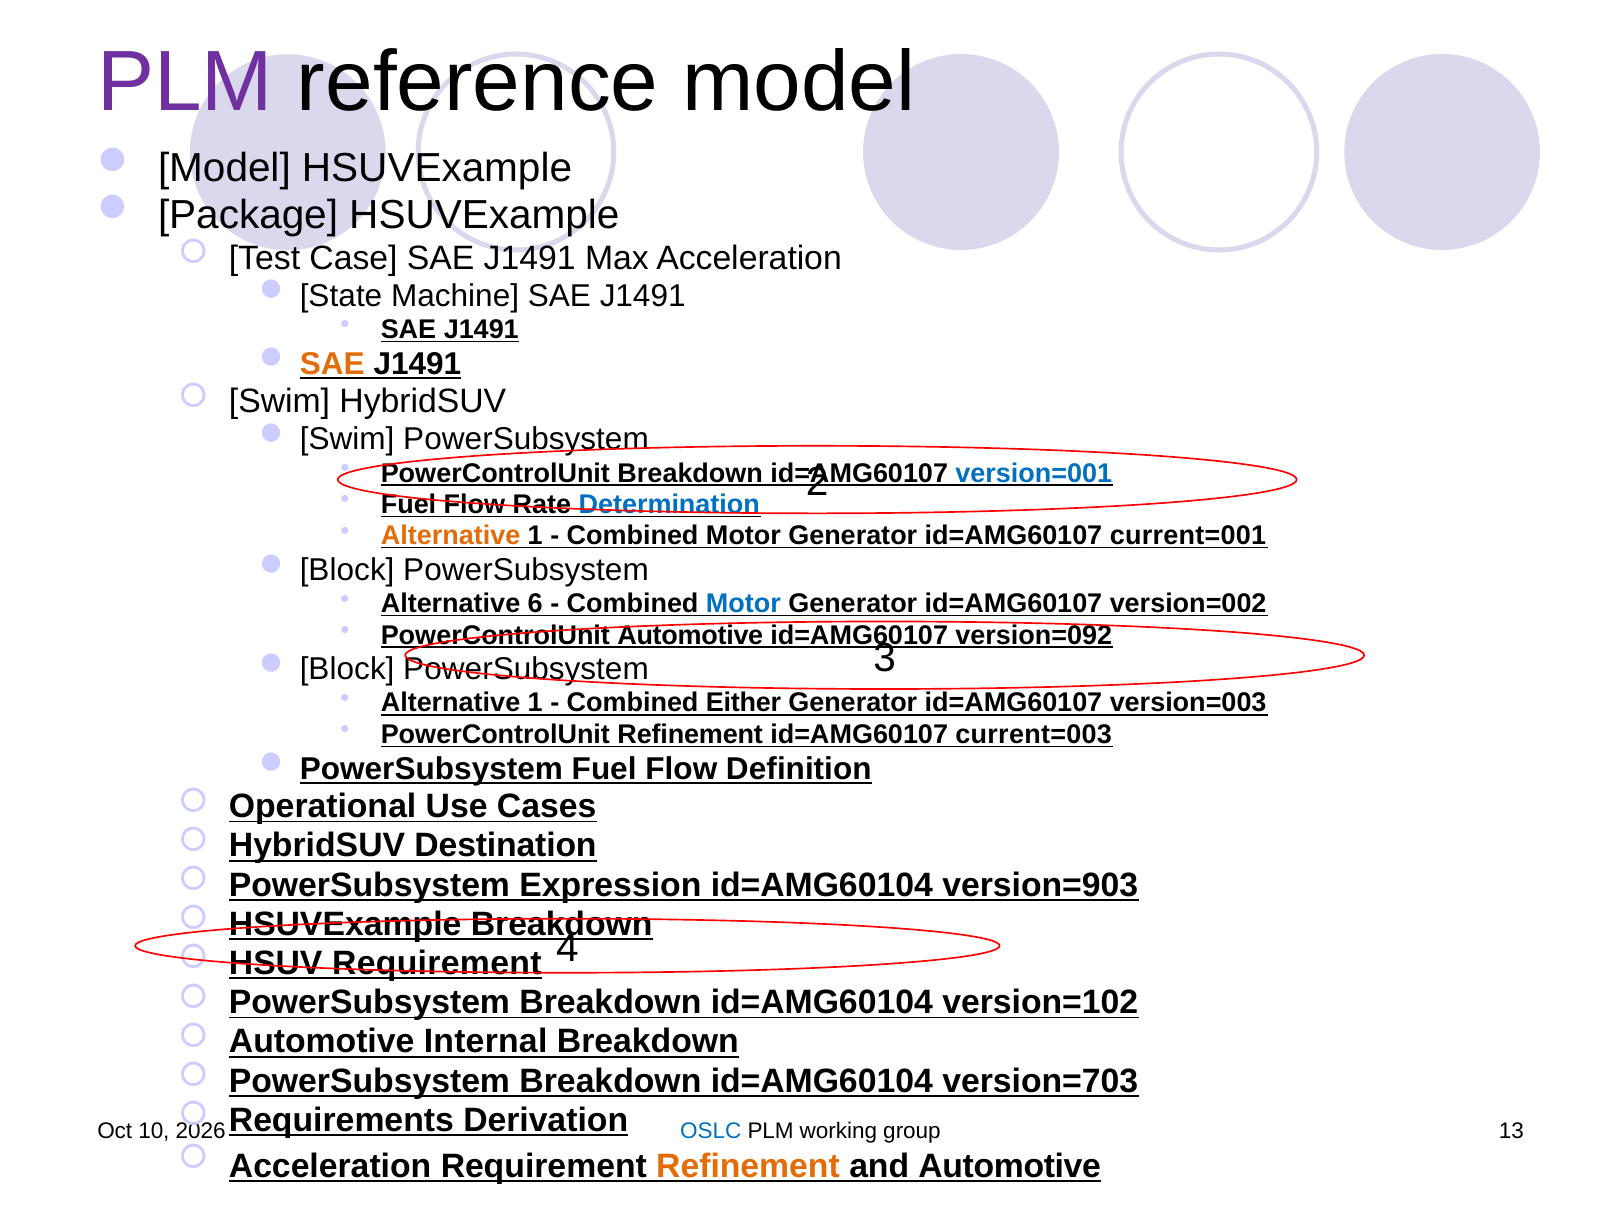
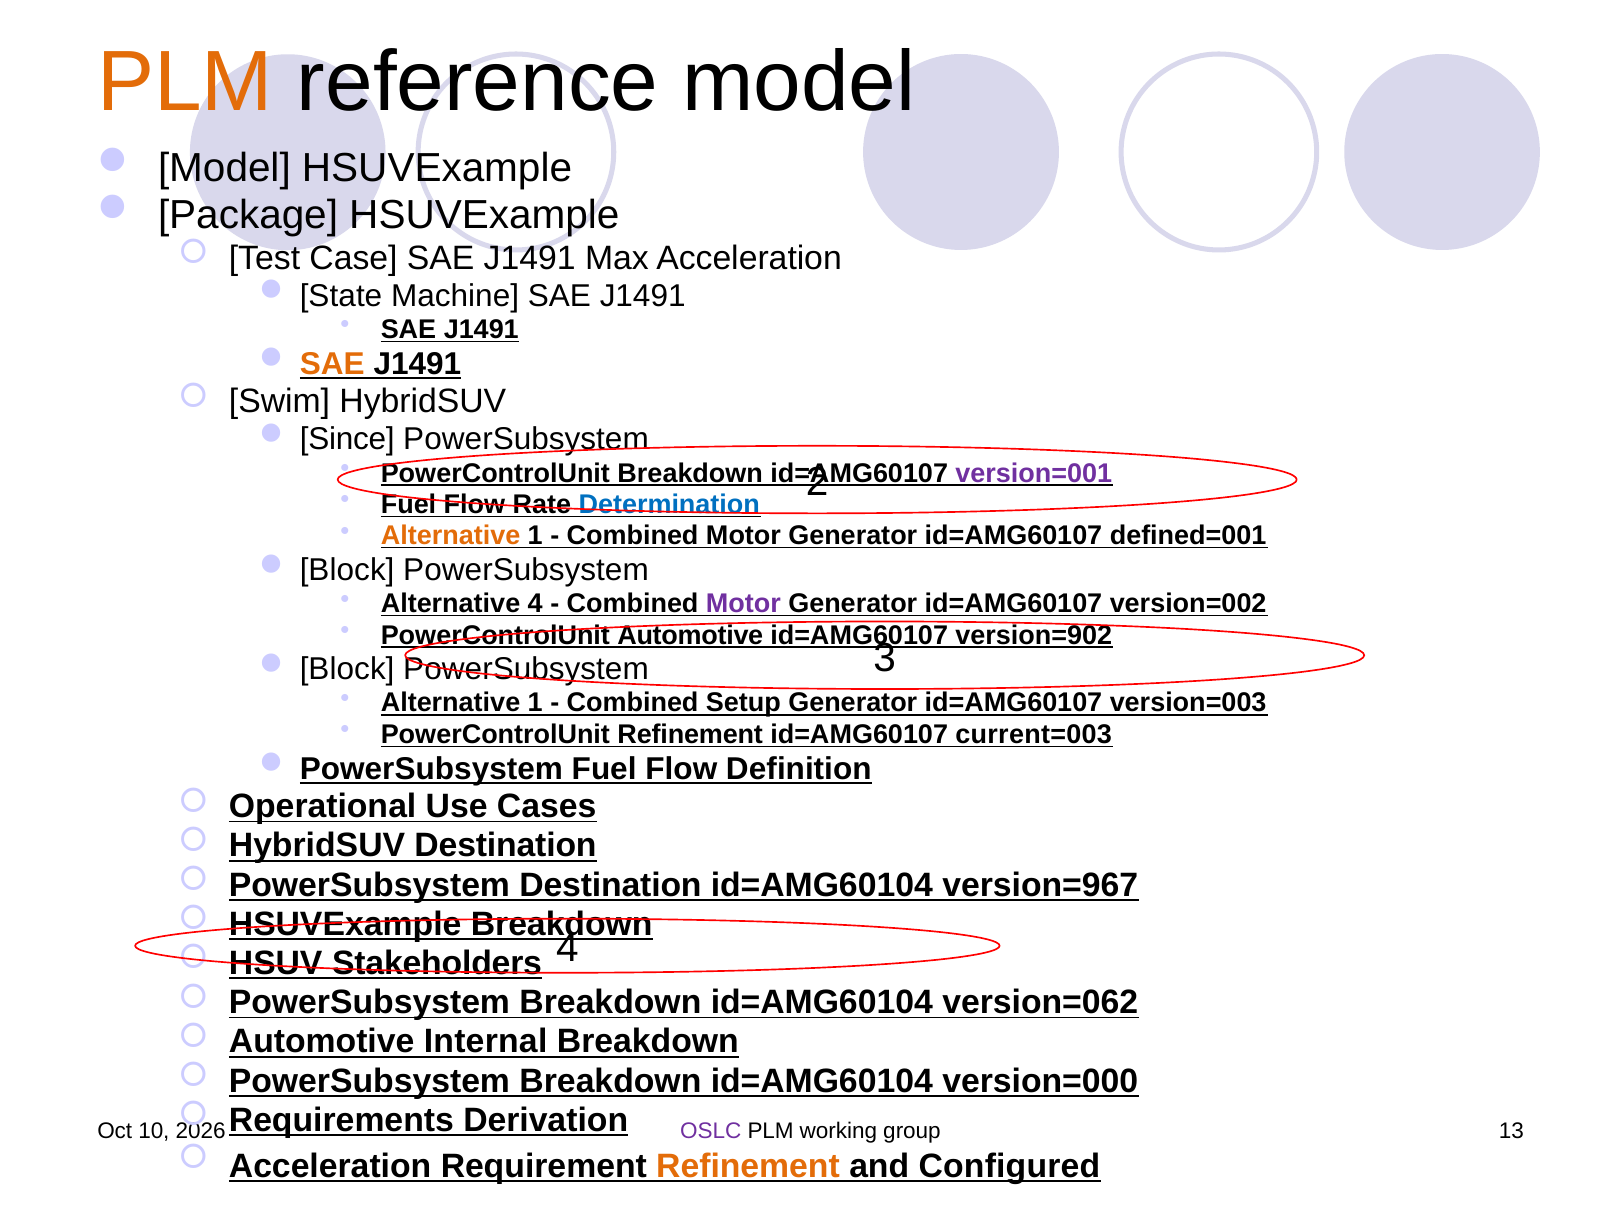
PLM colour: purple -> orange (185, 82)
Swim: Swim -> Since (347, 439)
version=001 colour: blue -> purple (1034, 473)
current=001: current=001 -> defined=001 (1188, 536)
Alternative 6: 6 -> 4 (535, 604)
Motor colour: blue -> purple (743, 604)
version=092: version=092 -> version=902 (1034, 635)
Either: Either -> Setup (743, 703)
PowerSubsystem Expression: Expression -> Destination (610, 885)
version=903: version=903 -> version=967 (1040, 885)
HSUV Requirement: Requirement -> Stakeholders (437, 963)
version=102: version=102 -> version=062 (1040, 1002)
version=703: version=703 -> version=000 (1040, 1081)
OSLC colour: blue -> purple (711, 1131)
and Automotive: Automotive -> Configured (1009, 1166)
